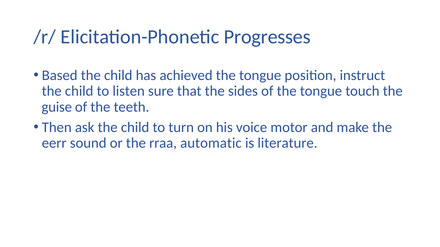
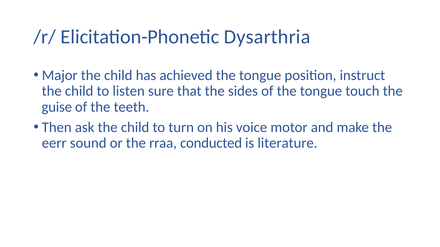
Progresses: Progresses -> Dysarthria (267, 37)
Based: Based -> Major (60, 75)
automatic: automatic -> conducted (211, 143)
